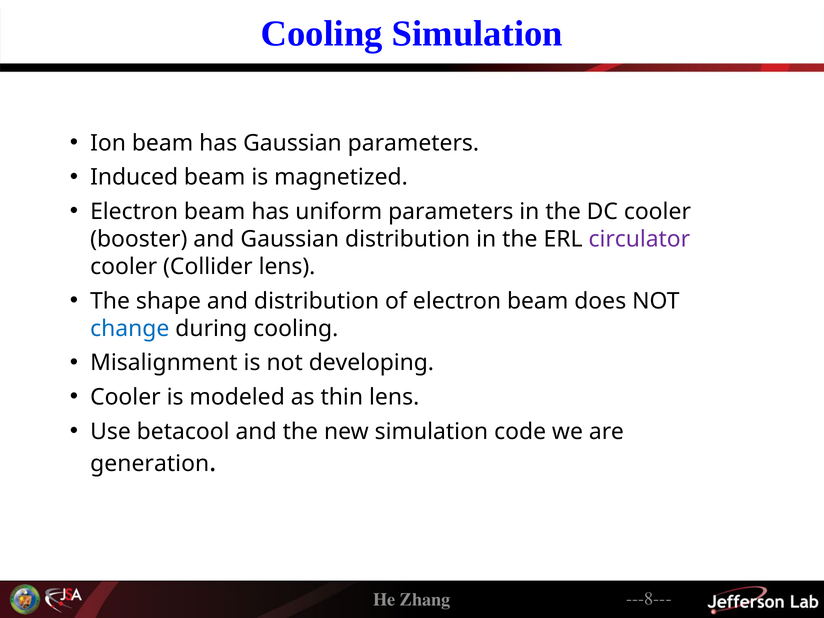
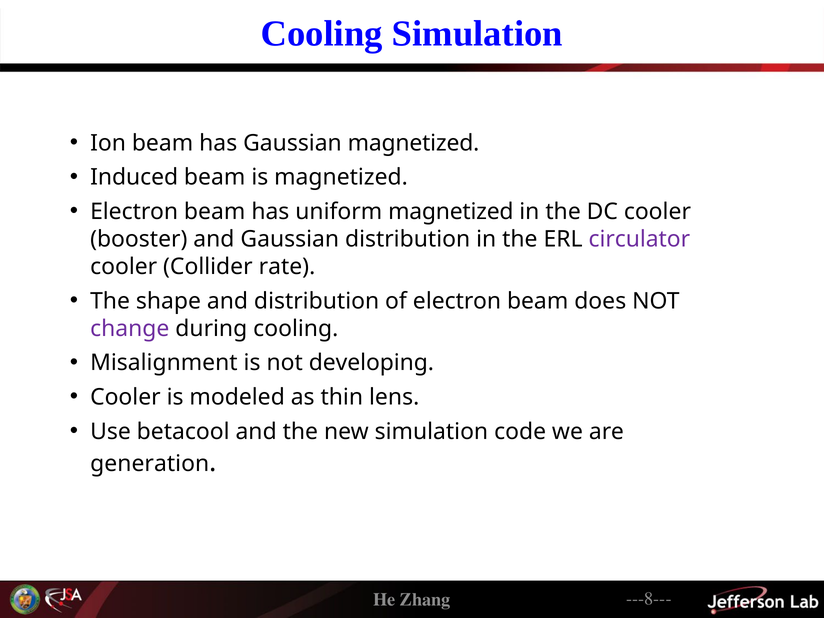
Gaussian parameters: parameters -> magnetized (414, 143)
uniform parameters: parameters -> magnetized (451, 212)
Collider lens: lens -> rate (287, 267)
change colour: blue -> purple (130, 328)
